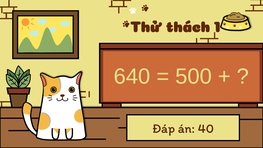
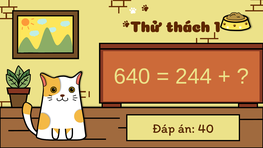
500: 500 -> 244 (194, 76)
